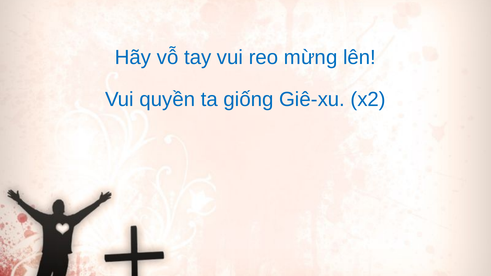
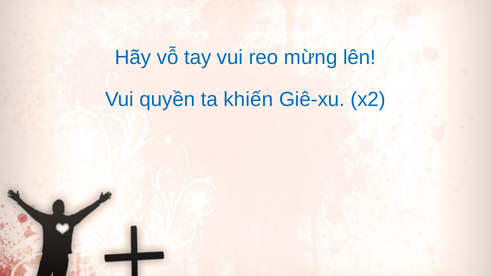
giống: giống -> khiến (248, 99)
